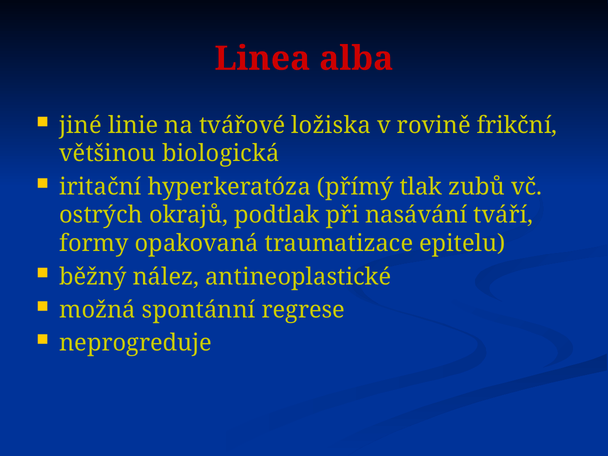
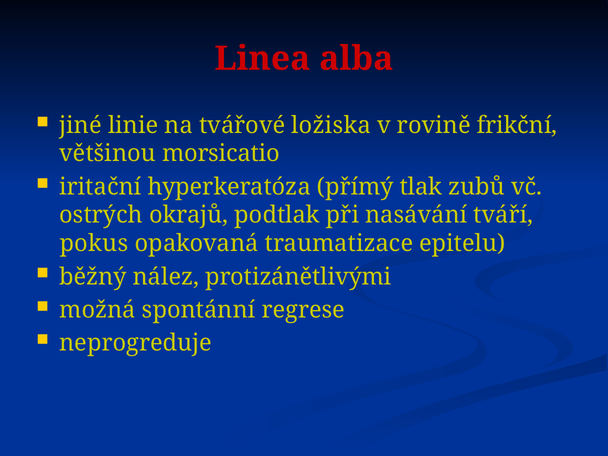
biologická: biologická -> morsicatio (221, 154)
formy: formy -> pokus (94, 244)
antineoplastické: antineoplastické -> protizánětlivými (298, 277)
